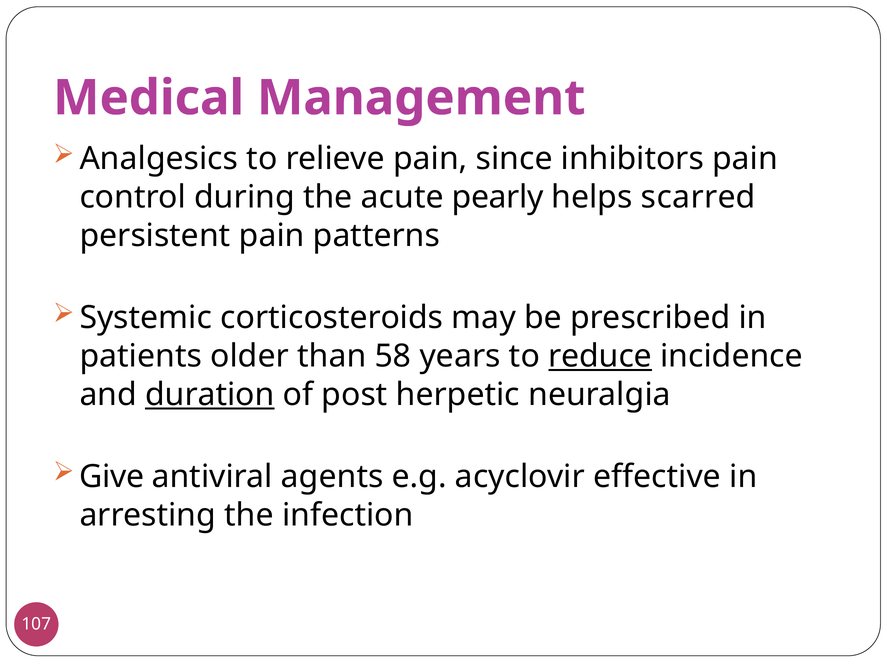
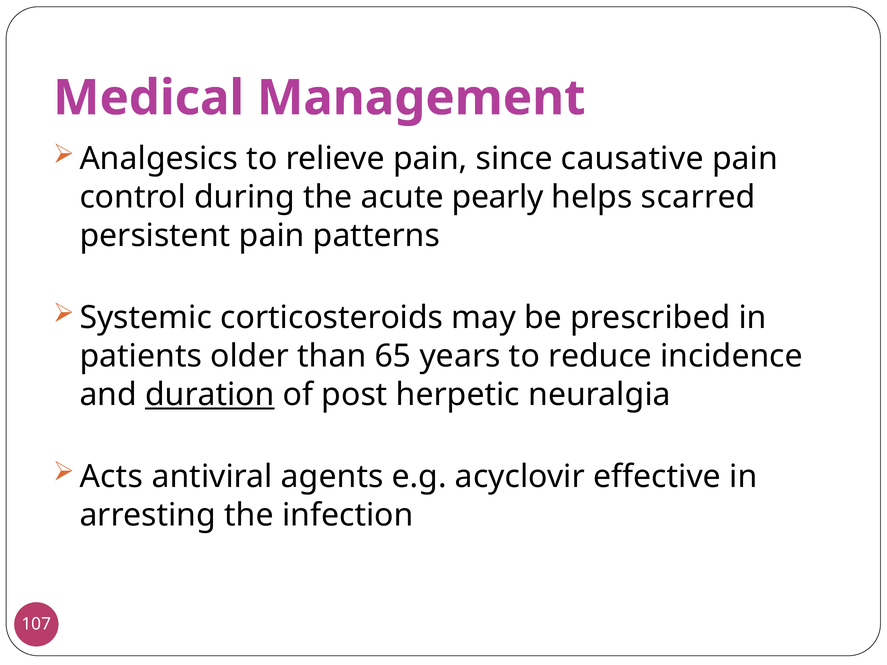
inhibitors: inhibitors -> causative (632, 159)
58: 58 -> 65 (393, 356)
reduce underline: present -> none (600, 356)
Give: Give -> Acts (111, 477)
